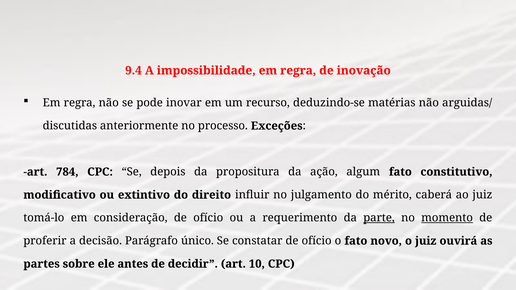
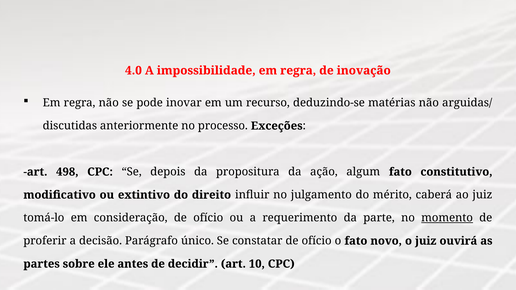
9.4: 9.4 -> 4.0 (133, 71)
784: 784 -> 498 (67, 172)
parte underline: present -> none (379, 218)
